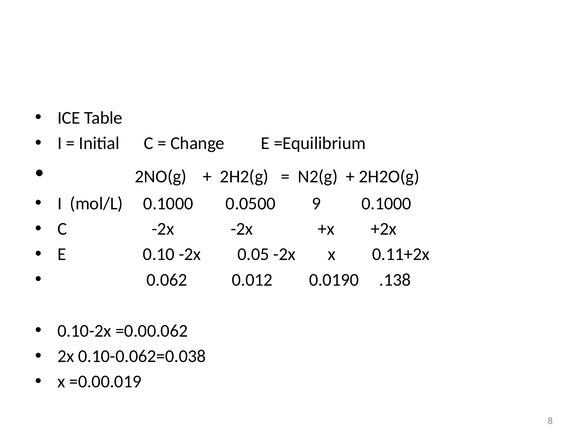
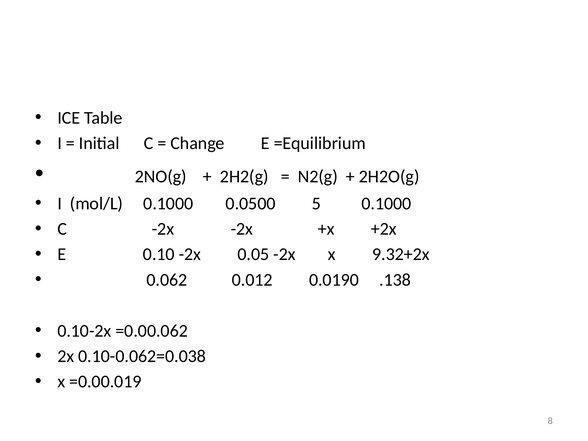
9: 9 -> 5 (316, 203)
0.11+2x: 0.11+2x -> 9.32+2x (401, 254)
